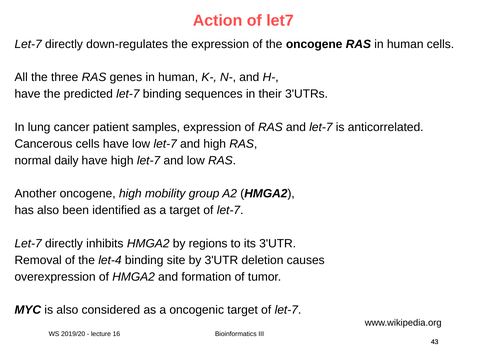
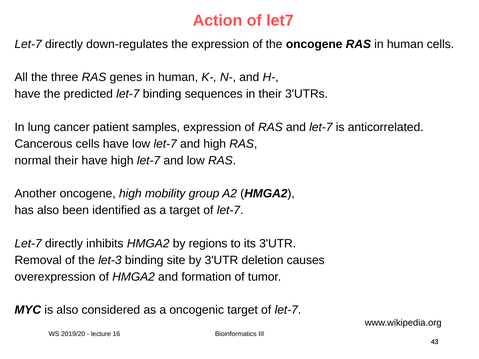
normal daily: daily -> their (66, 161)
let-4: let-4 -> let-3 (110, 260)
